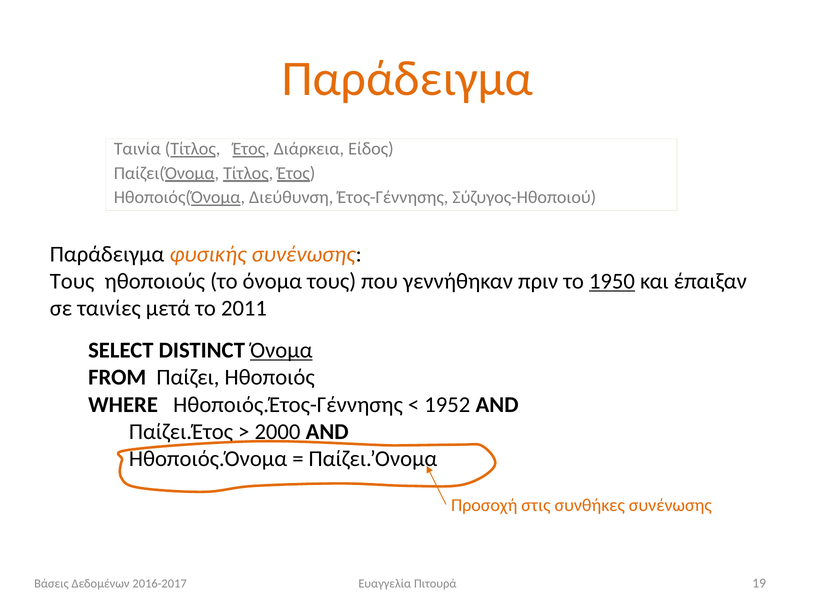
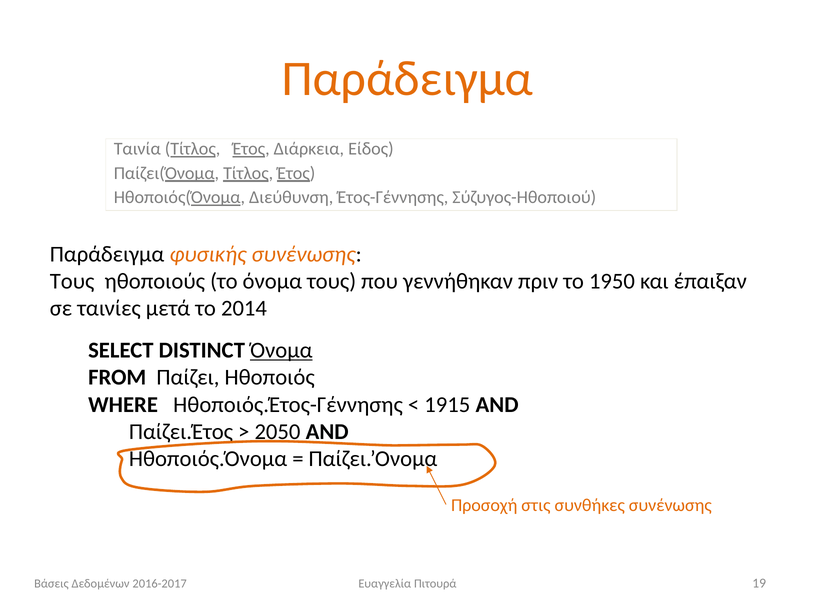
1950 underline: present -> none (612, 281)
2011: 2011 -> 2014 (244, 309)
1952: 1952 -> 1915 (447, 405)
2000: 2000 -> 2050 (277, 432)
